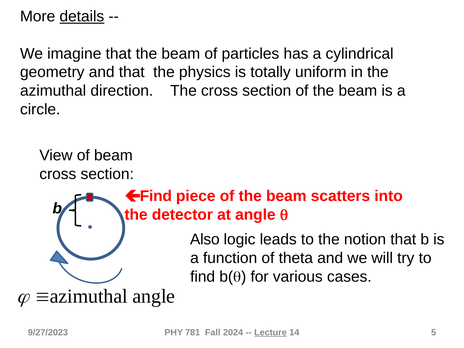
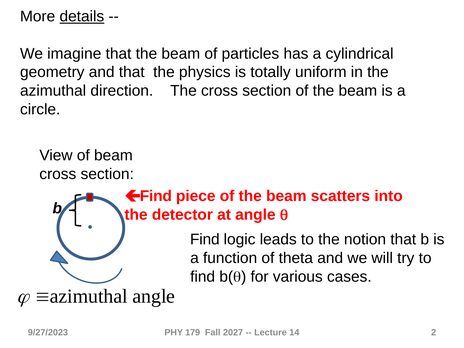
Also: Also -> Find (205, 239)
781: 781 -> 179 (193, 332)
2024: 2024 -> 2027 (233, 332)
Lecture underline: present -> none (270, 332)
5: 5 -> 2 (434, 332)
